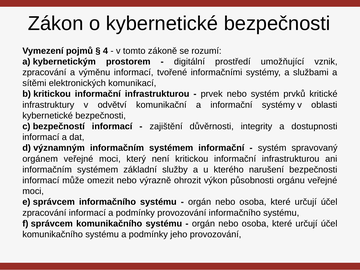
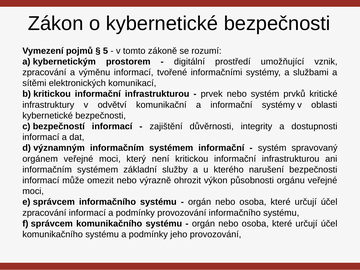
4: 4 -> 5 (105, 51)
